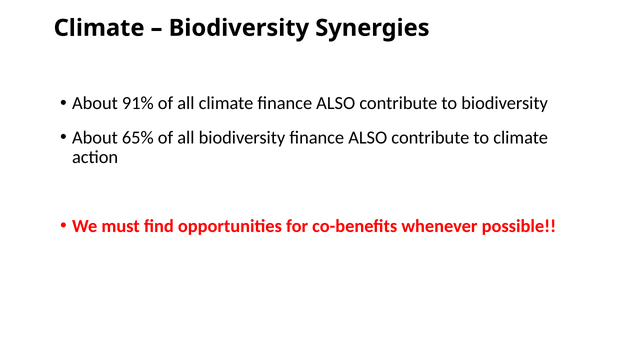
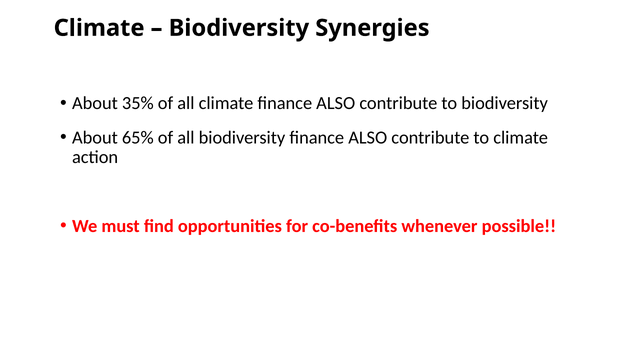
91%: 91% -> 35% (138, 103)
